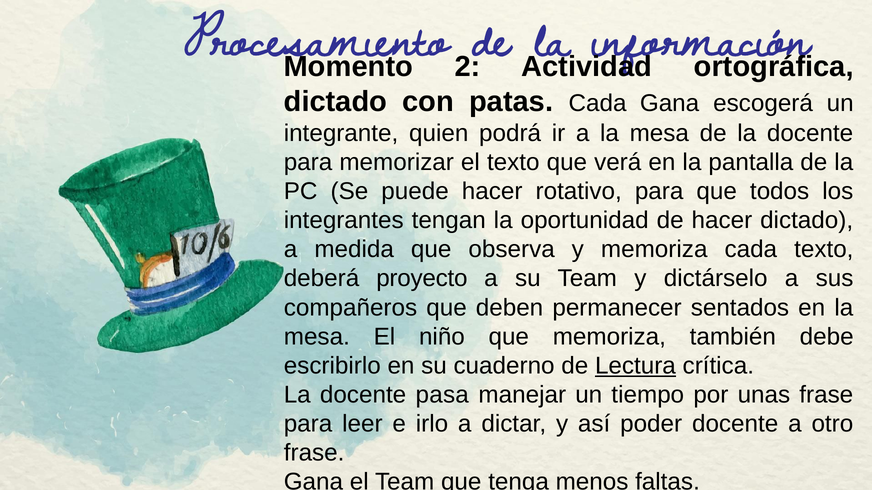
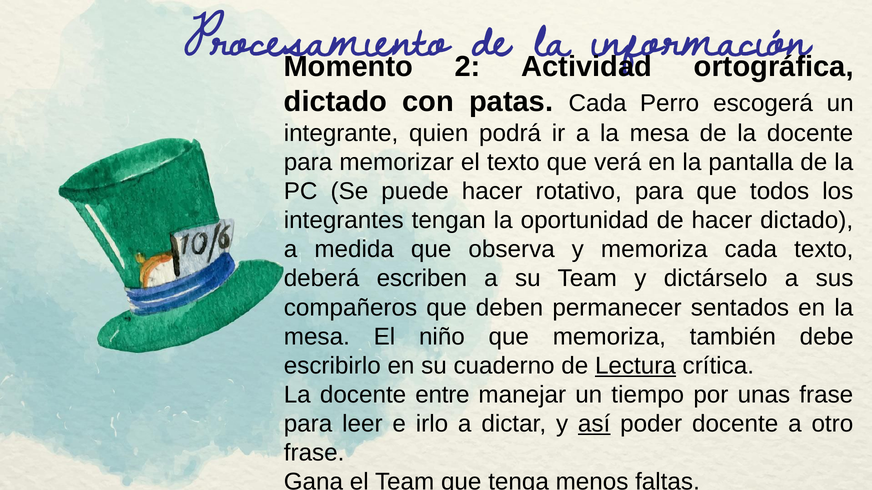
Cada Gana: Gana -> Perro (670, 103)
proyecto: proyecto -> escriben (422, 279)
pasa: pasa -> entre (442, 395)
así underline: none -> present (594, 424)
